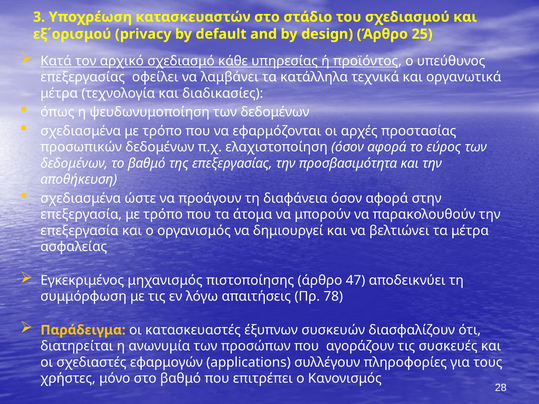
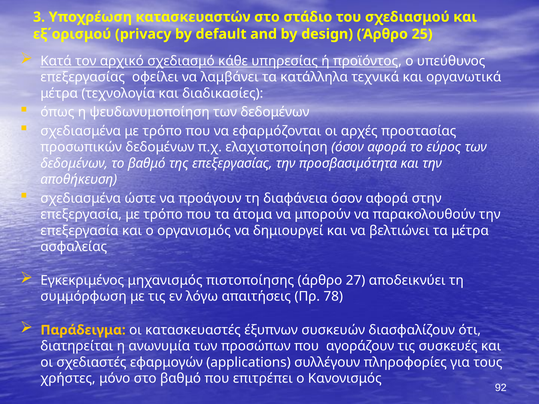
47: 47 -> 27 (356, 281)
28: 28 -> 92 (501, 388)
